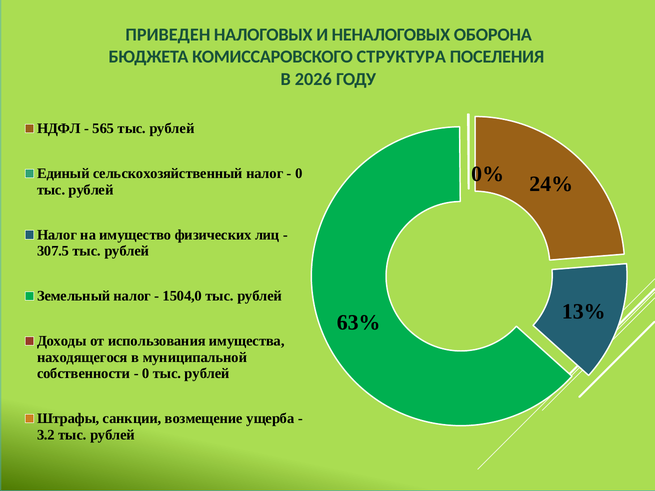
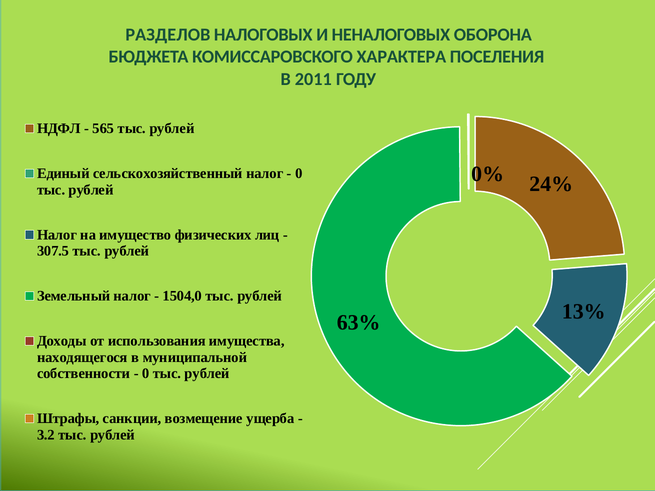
ПРИВЕДЕН: ПРИВЕДЕН -> РАЗДЕЛОВ (168, 35)
СТРУКТУРА: СТРУКТУРА -> ХАРАКТЕРА (401, 57)
2026: 2026 -> 2011 (313, 80)
